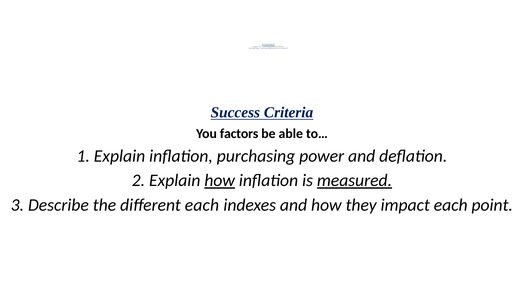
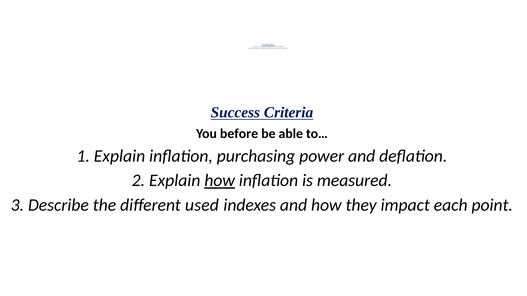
factors: factors -> before (239, 134)
measured underline: present -> none (355, 181)
different each: each -> used (202, 205)
